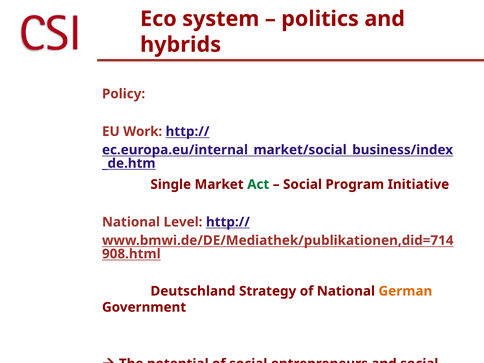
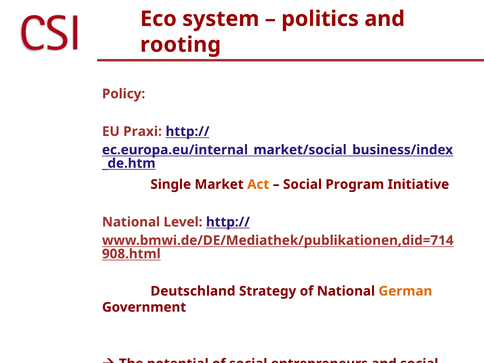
hybrids: hybrids -> rooting (181, 45)
Work: Work -> Praxi (143, 131)
Act colour: green -> orange (258, 184)
